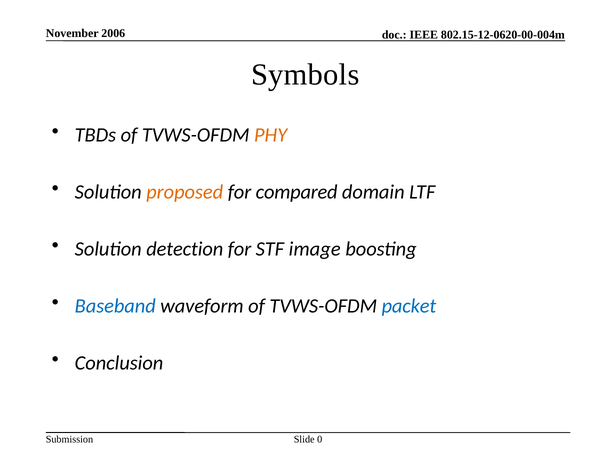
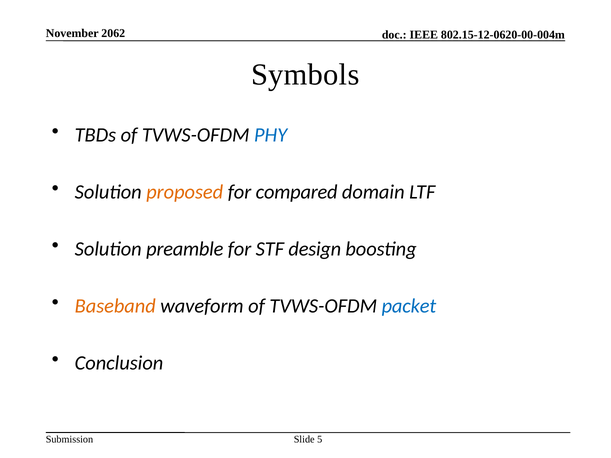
2006: 2006 -> 2062 (113, 34)
PHY colour: orange -> blue (271, 135)
detection: detection -> preamble (185, 249)
image: image -> design (315, 249)
Baseband colour: blue -> orange (115, 306)
0: 0 -> 5 (320, 439)
